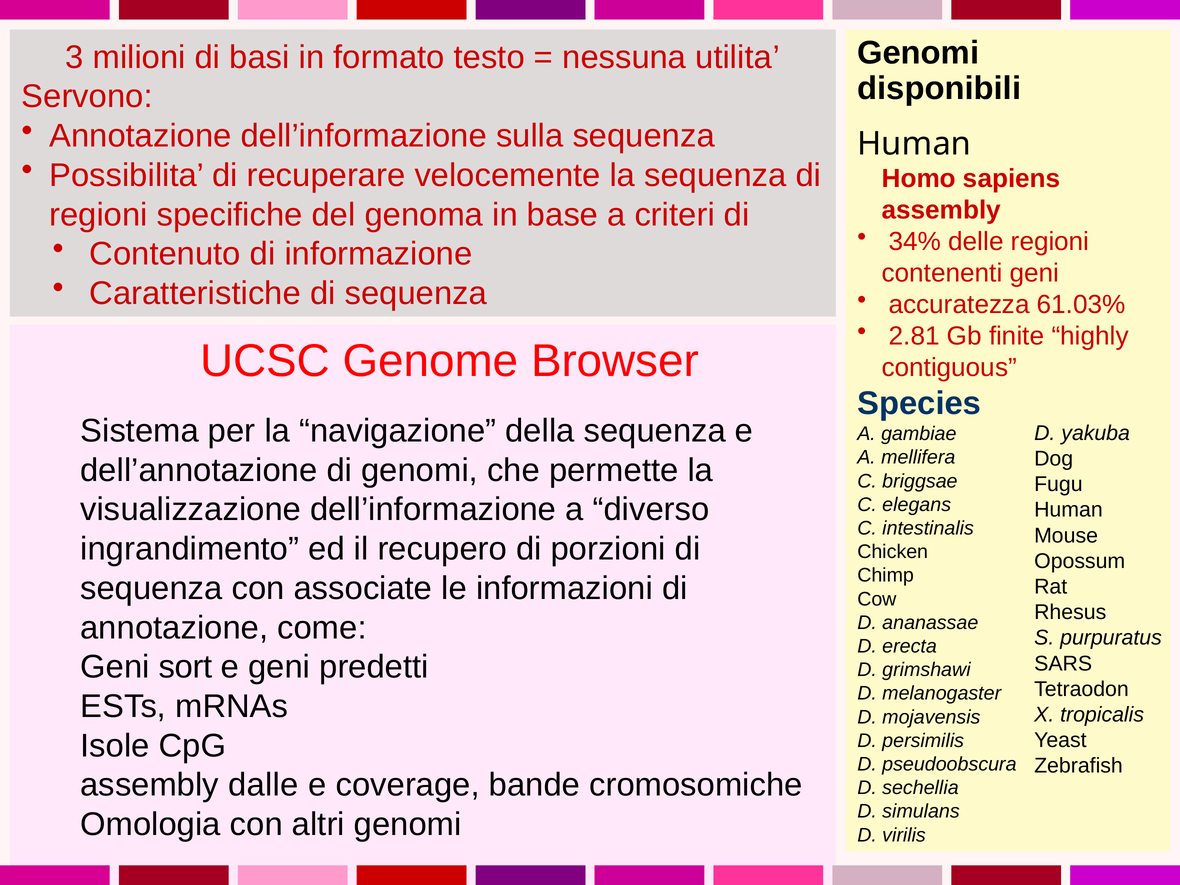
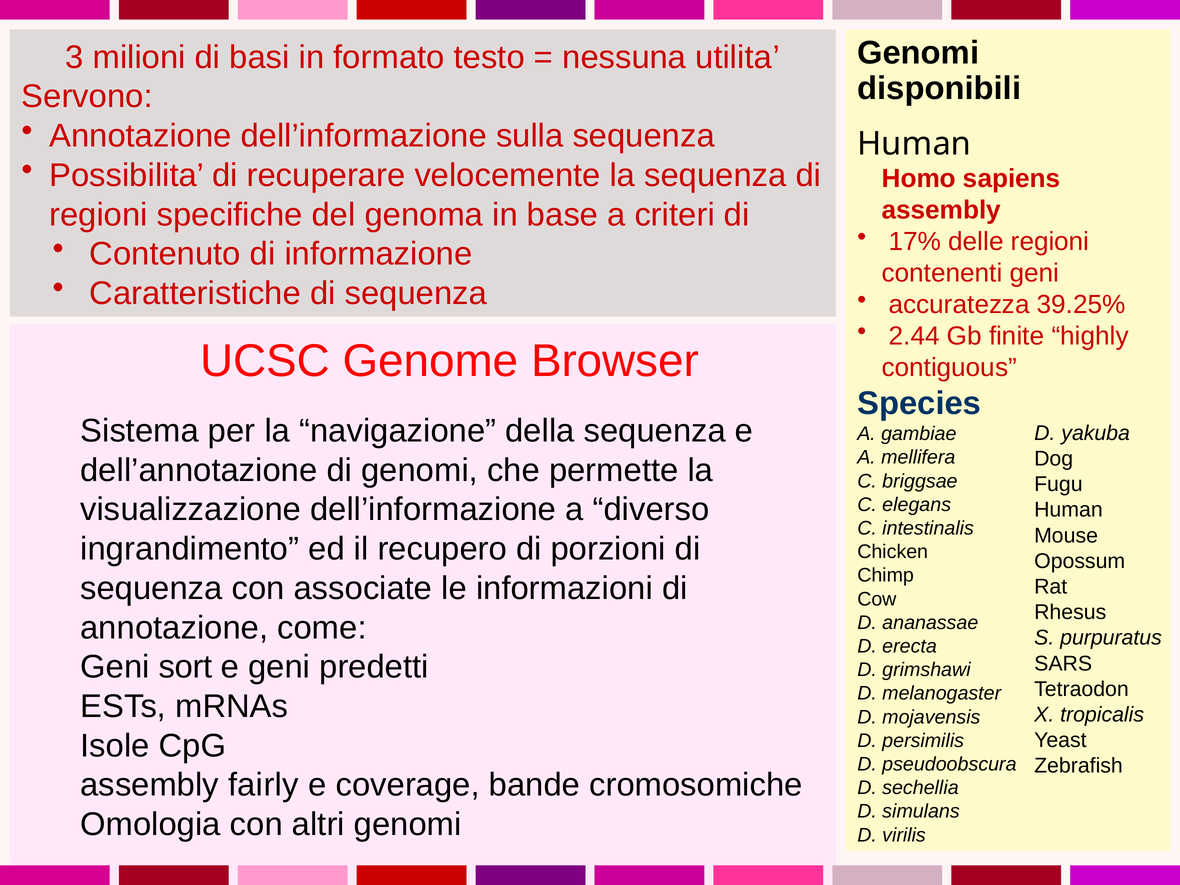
34%: 34% -> 17% (915, 242)
61.03%: 61.03% -> 39.25% (1081, 305)
2.81: 2.81 -> 2.44 (914, 336)
dalle: dalle -> fairly (263, 785)
